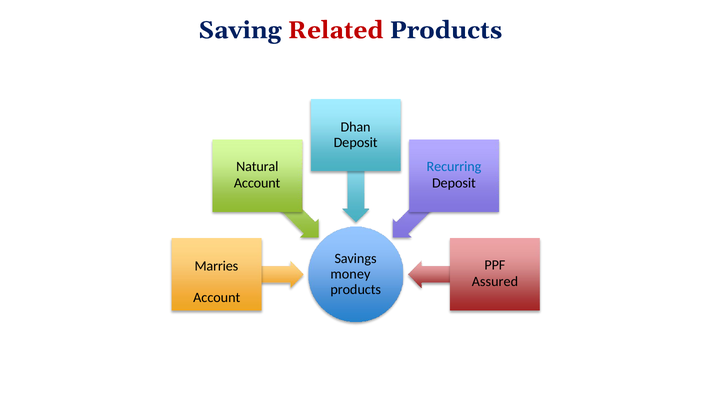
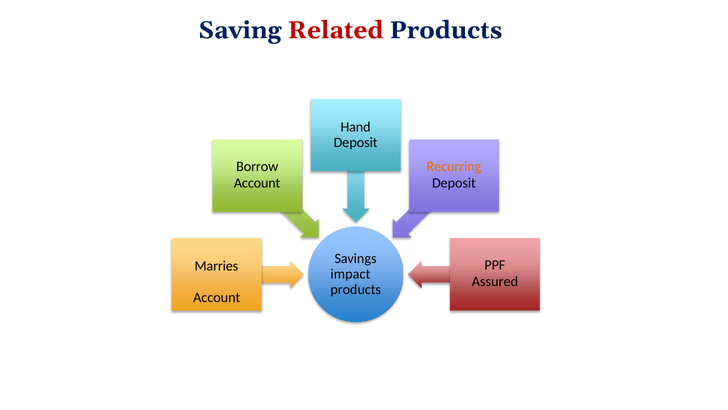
Dhan: Dhan -> Hand (356, 127)
Natural: Natural -> Borrow (257, 167)
Recurring colour: blue -> orange (454, 167)
money: money -> impact (350, 274)
